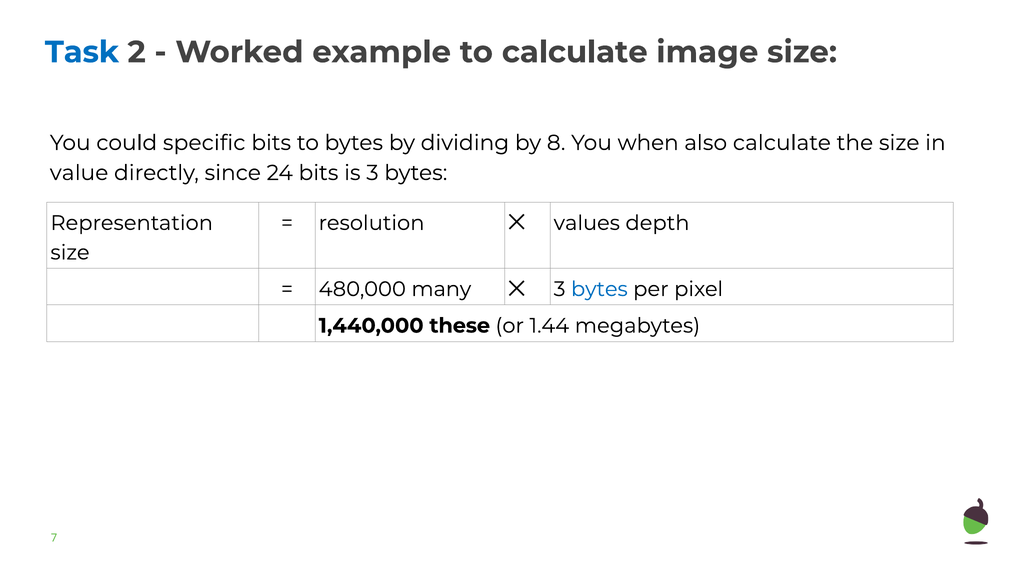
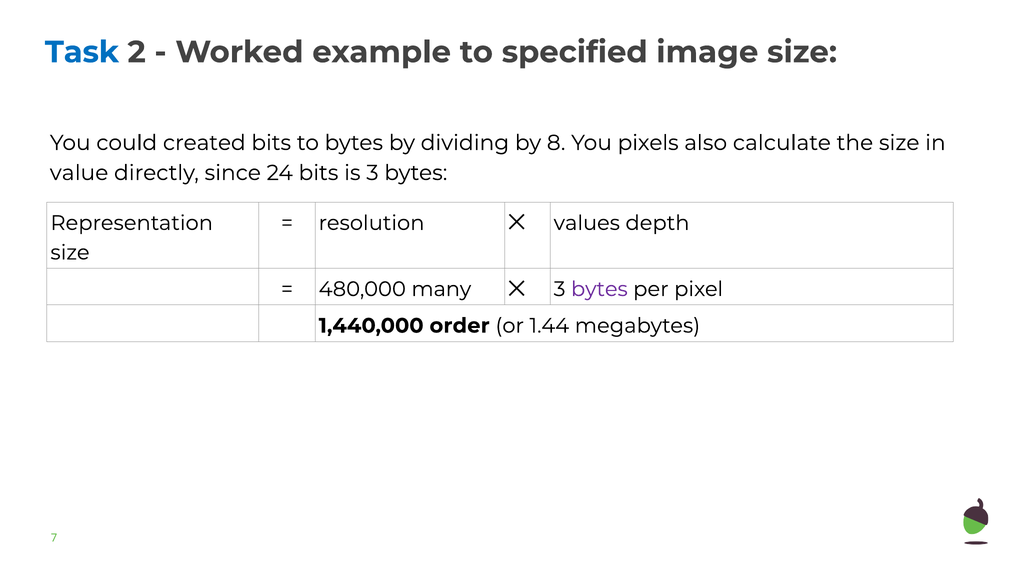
to calculate: calculate -> specified (575, 52)
specific: specific -> created (204, 143)
when: when -> pixels (648, 143)
bytes colour: blue -> purple (599, 289)
these: these -> order (460, 326)
